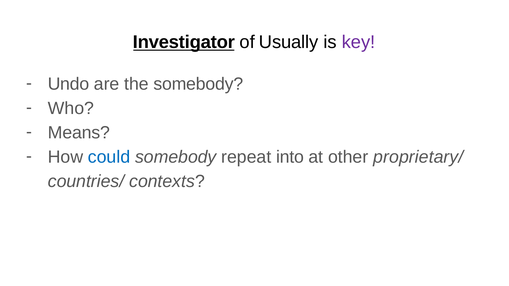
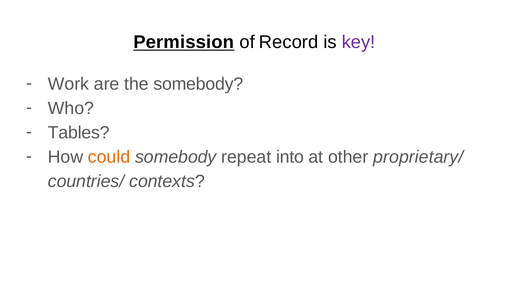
Investigator: Investigator -> Permission (184, 42)
Usually: Usually -> Record (289, 42)
Undo: Undo -> Work (68, 84)
Means: Means -> Tables (79, 133)
could colour: blue -> orange (109, 157)
